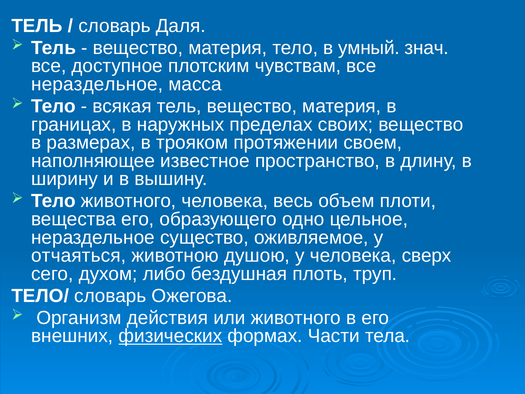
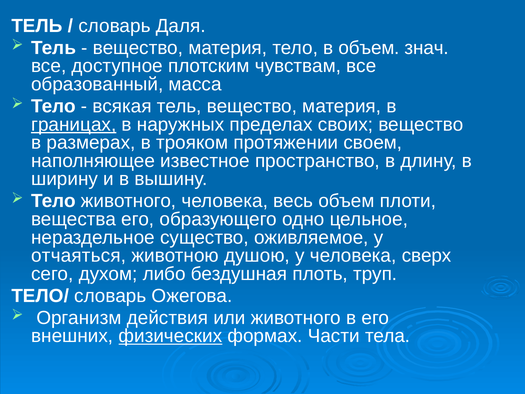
в умный: умный -> объем (369, 48)
нераздельное: нераздельное -> образованный (97, 84)
границах underline: none -> present (74, 124)
